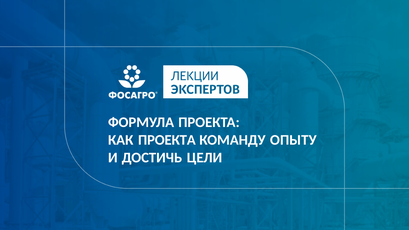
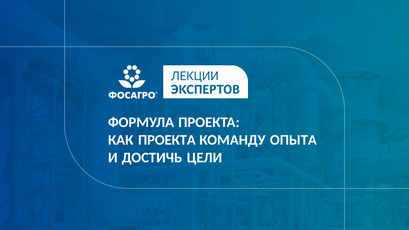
ОПЫТУ: ОПЫТУ -> ОПЫТА (293, 140)
